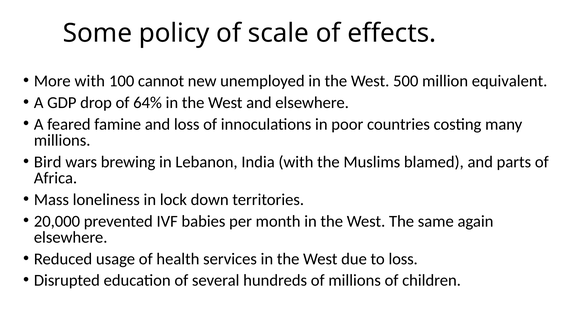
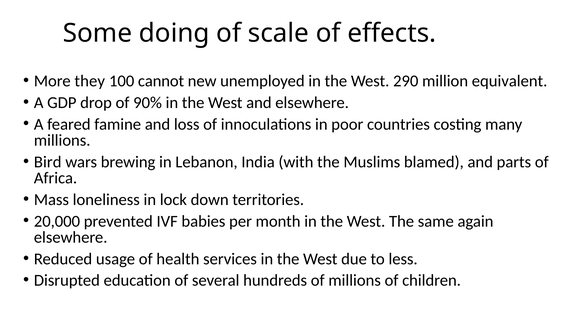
policy: policy -> doing (174, 33)
More with: with -> they (90, 81)
500: 500 -> 290 (406, 81)
64%: 64% -> 90% (148, 103)
to loss: loss -> less (403, 259)
